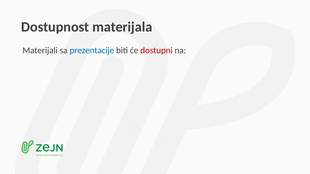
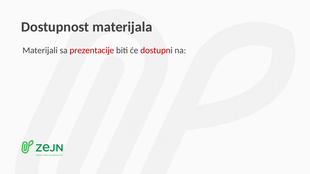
prezentacije colour: blue -> red (92, 51)
